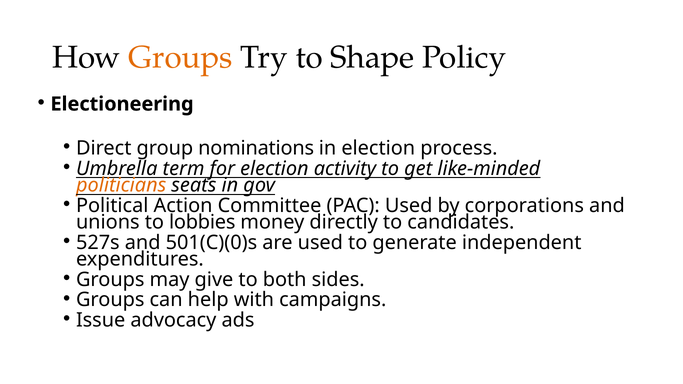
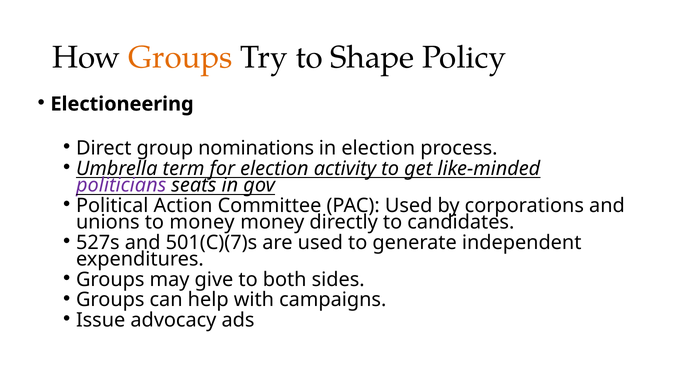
politicians colour: orange -> purple (121, 185)
to lobbies: lobbies -> money (202, 222)
501(C)(0)s: 501(C)(0)s -> 501(C)(7)s (211, 243)
